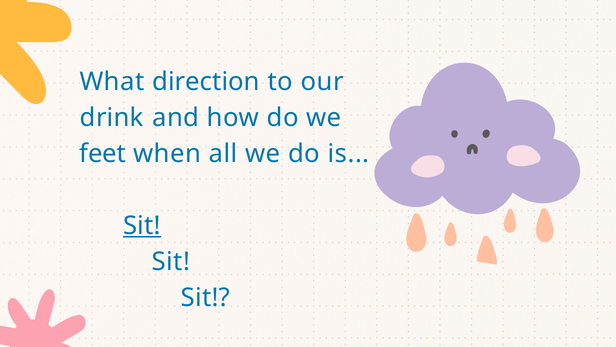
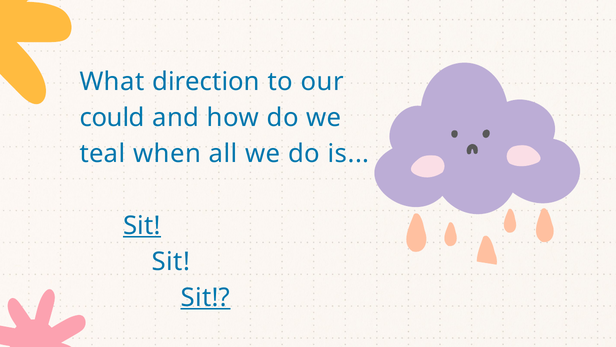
drink: drink -> could (112, 117)
feet: feet -> teal (102, 153)
Sit underline: none -> present (205, 297)
